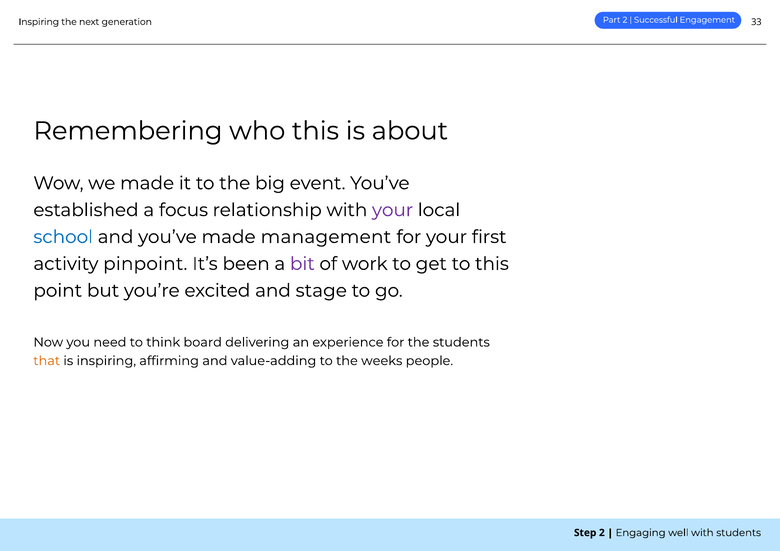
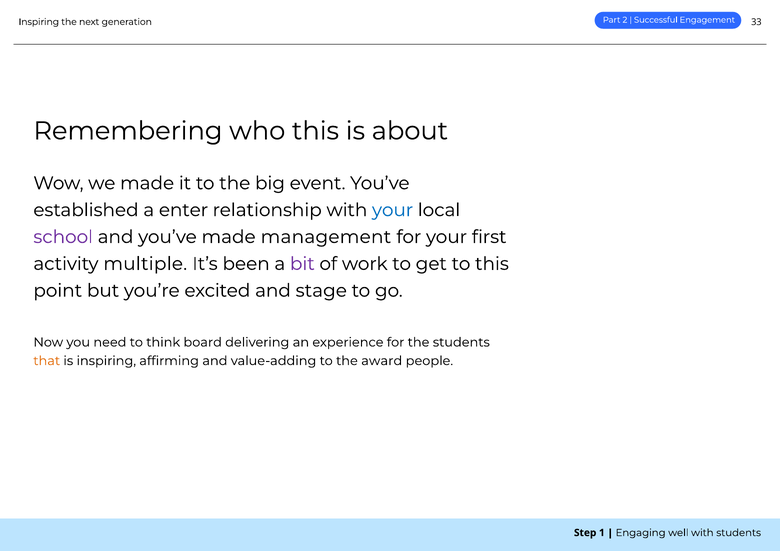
focus: focus -> enter (183, 210)
your colour: purple -> blue (393, 210)
school colour: blue -> purple (63, 237)
pinpoint: pinpoint -> multiple (145, 264)
weeks: weeks -> award (382, 361)
Step 2: 2 -> 1 (602, 533)
